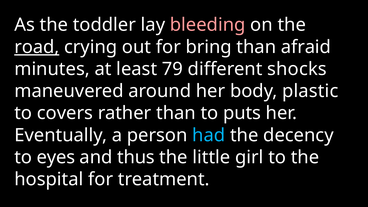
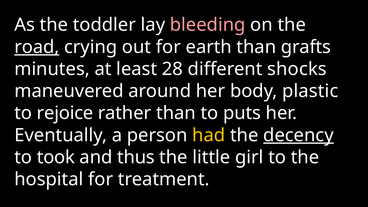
bring: bring -> earth (209, 47)
afraid: afraid -> grafts (306, 47)
79: 79 -> 28 (172, 69)
covers: covers -> rejoice (65, 113)
had colour: light blue -> yellow (209, 135)
decency underline: none -> present (298, 135)
eyes: eyes -> took (56, 157)
